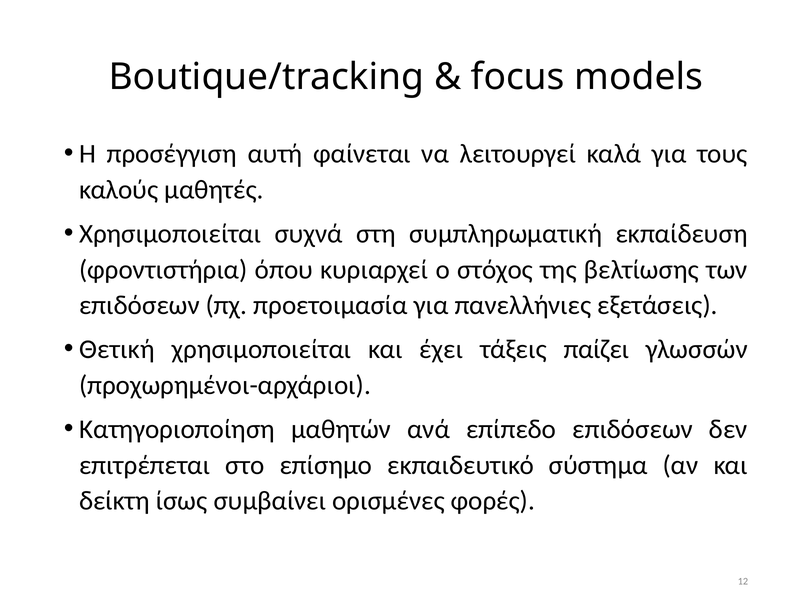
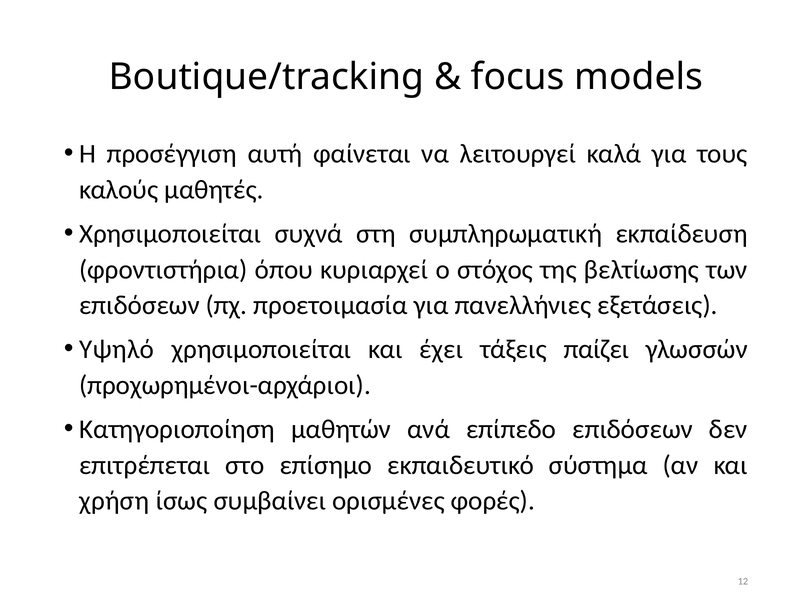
Θετική: Θετική -> Υψηλό (117, 349)
δείκτη: δείκτη -> χρήση (114, 501)
